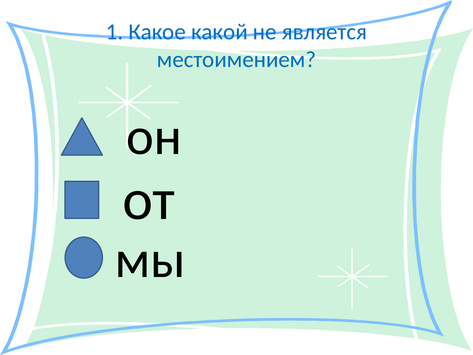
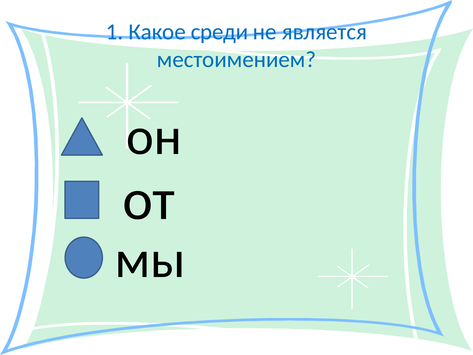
какой: какой -> среди (220, 32)
